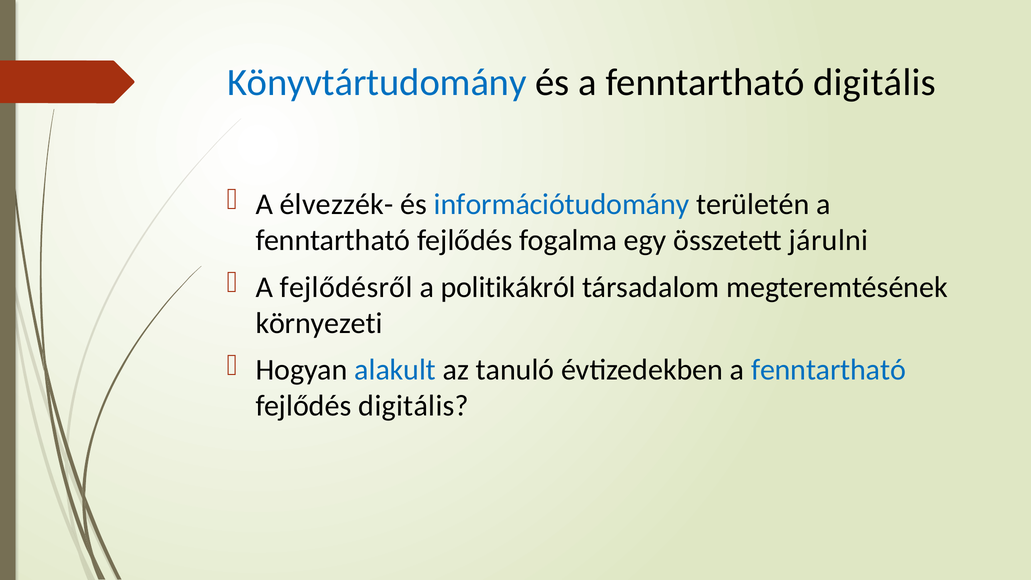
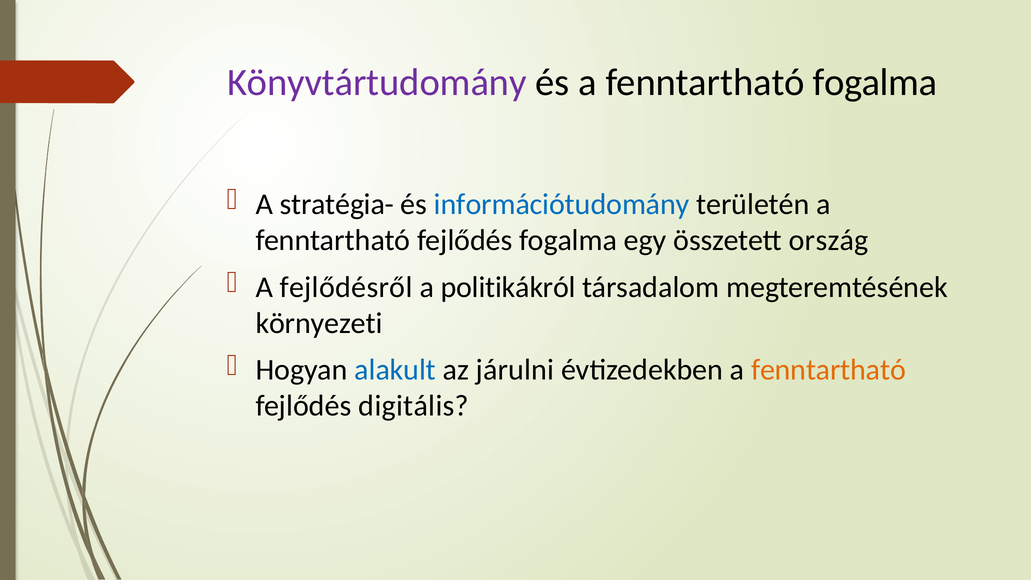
Könyvtártudomány colour: blue -> purple (377, 83)
fenntartható digitális: digitális -> fogalma (875, 83)
élvezzék-: élvezzék- -> stratégia- (337, 204)
járulni: járulni -> ország (829, 240)
tanuló: tanuló -> járulni (515, 370)
fenntartható colour: blue -> orange (828, 370)
